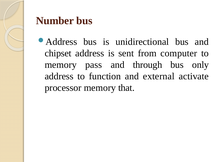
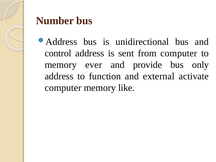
chipset: chipset -> control (58, 53)
pass: pass -> ever (94, 65)
through: through -> provide (148, 65)
processor: processor -> computer (63, 88)
that: that -> like (126, 88)
